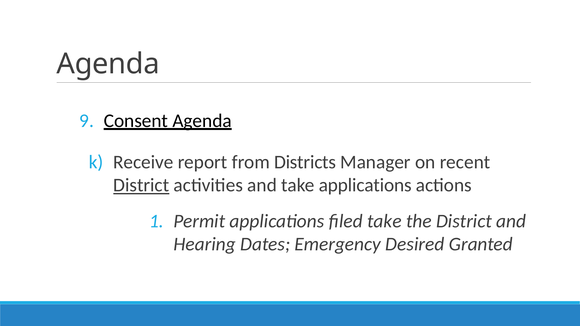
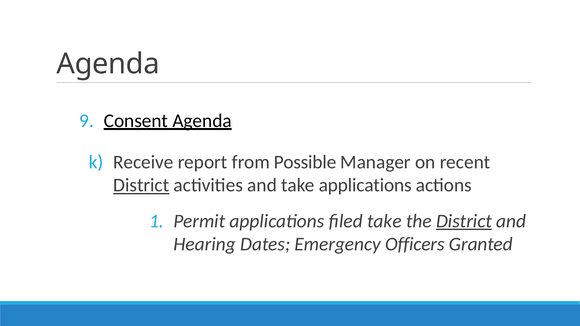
Districts: Districts -> Possible (305, 162)
District underline: none -> present (464, 221)
Desired: Desired -> Officers (415, 244)
